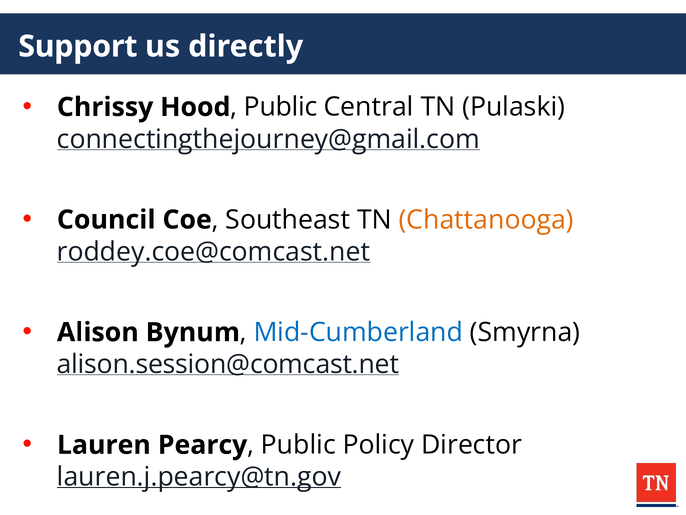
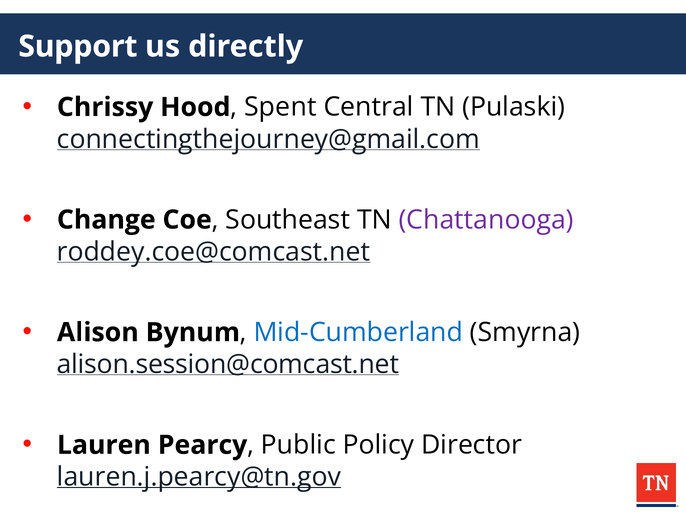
Hood Public: Public -> Spent (280, 107)
Council: Council -> Change (106, 220)
Chattanooga colour: orange -> purple (486, 220)
